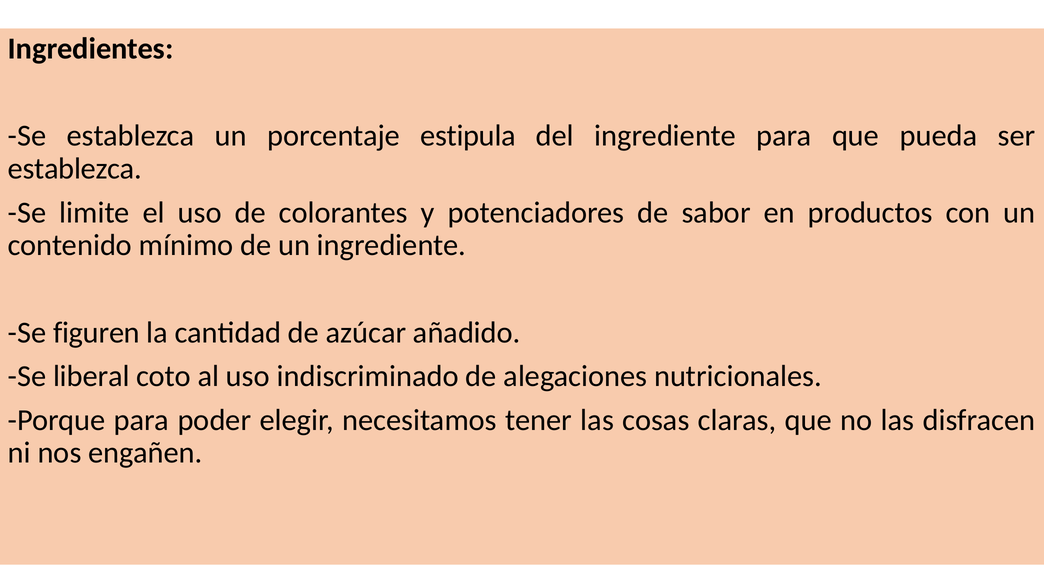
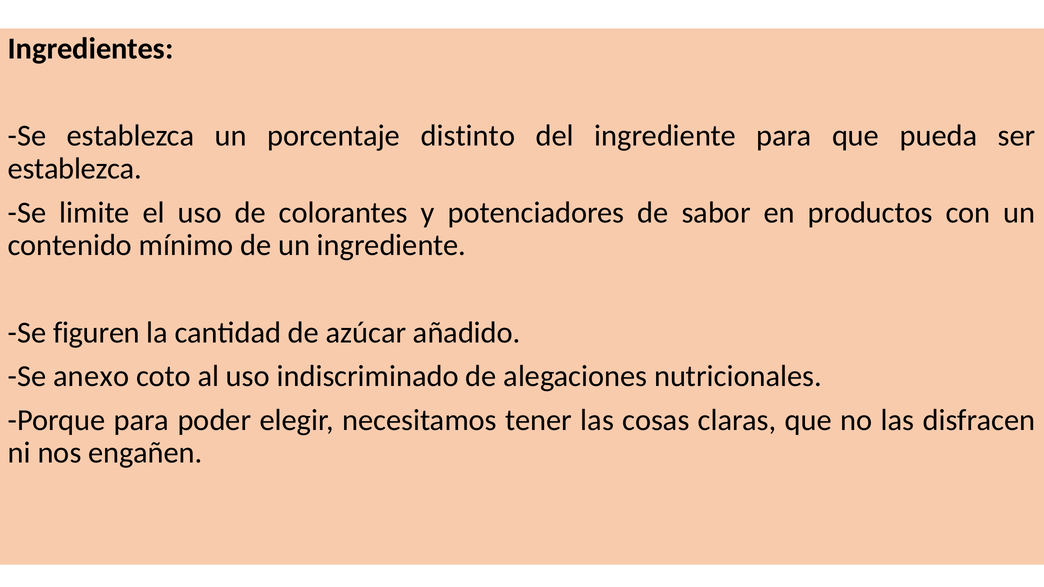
estipula: estipula -> distinto (468, 136)
liberal: liberal -> anexo (91, 376)
